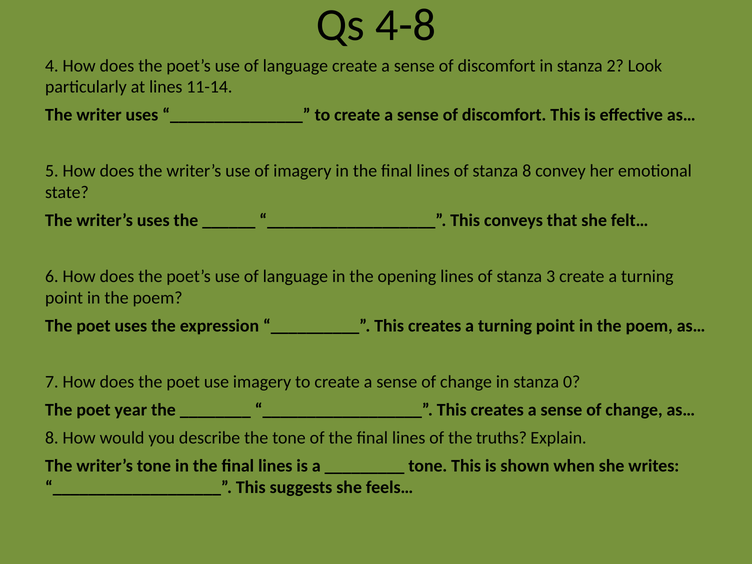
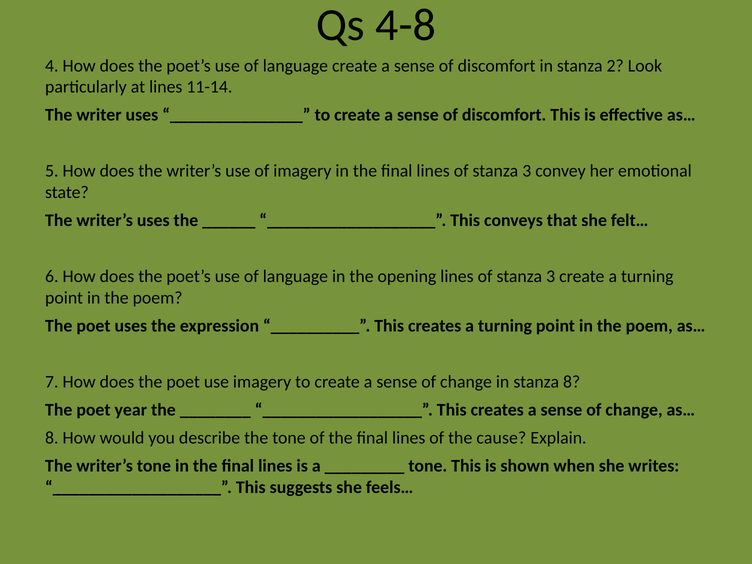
8: 8 -> 3 (527, 171)
stanza 0: 0 -> 8 (572, 382)
truths: truths -> cause (501, 438)
